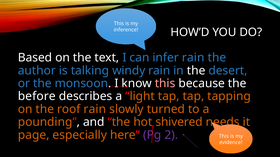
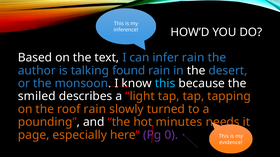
windy: windy -> found (129, 71)
this colour: pink -> light blue (165, 84)
before: before -> smiled (37, 97)
shivered: shivered -> minutes (179, 122)
2: 2 -> 0 (171, 135)
